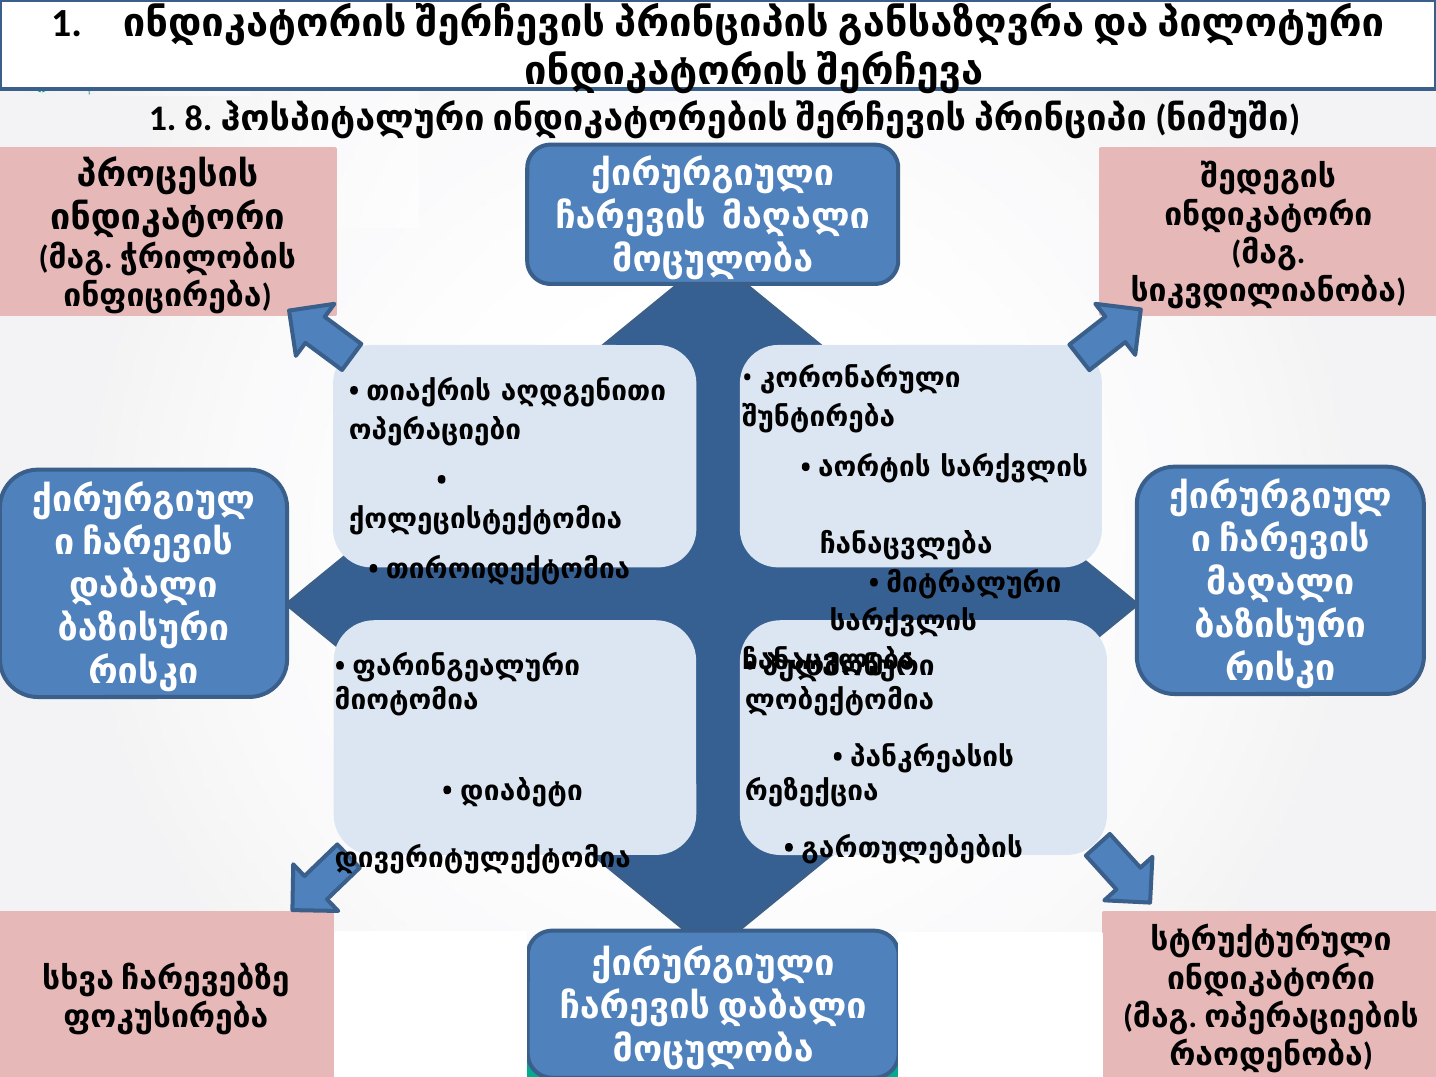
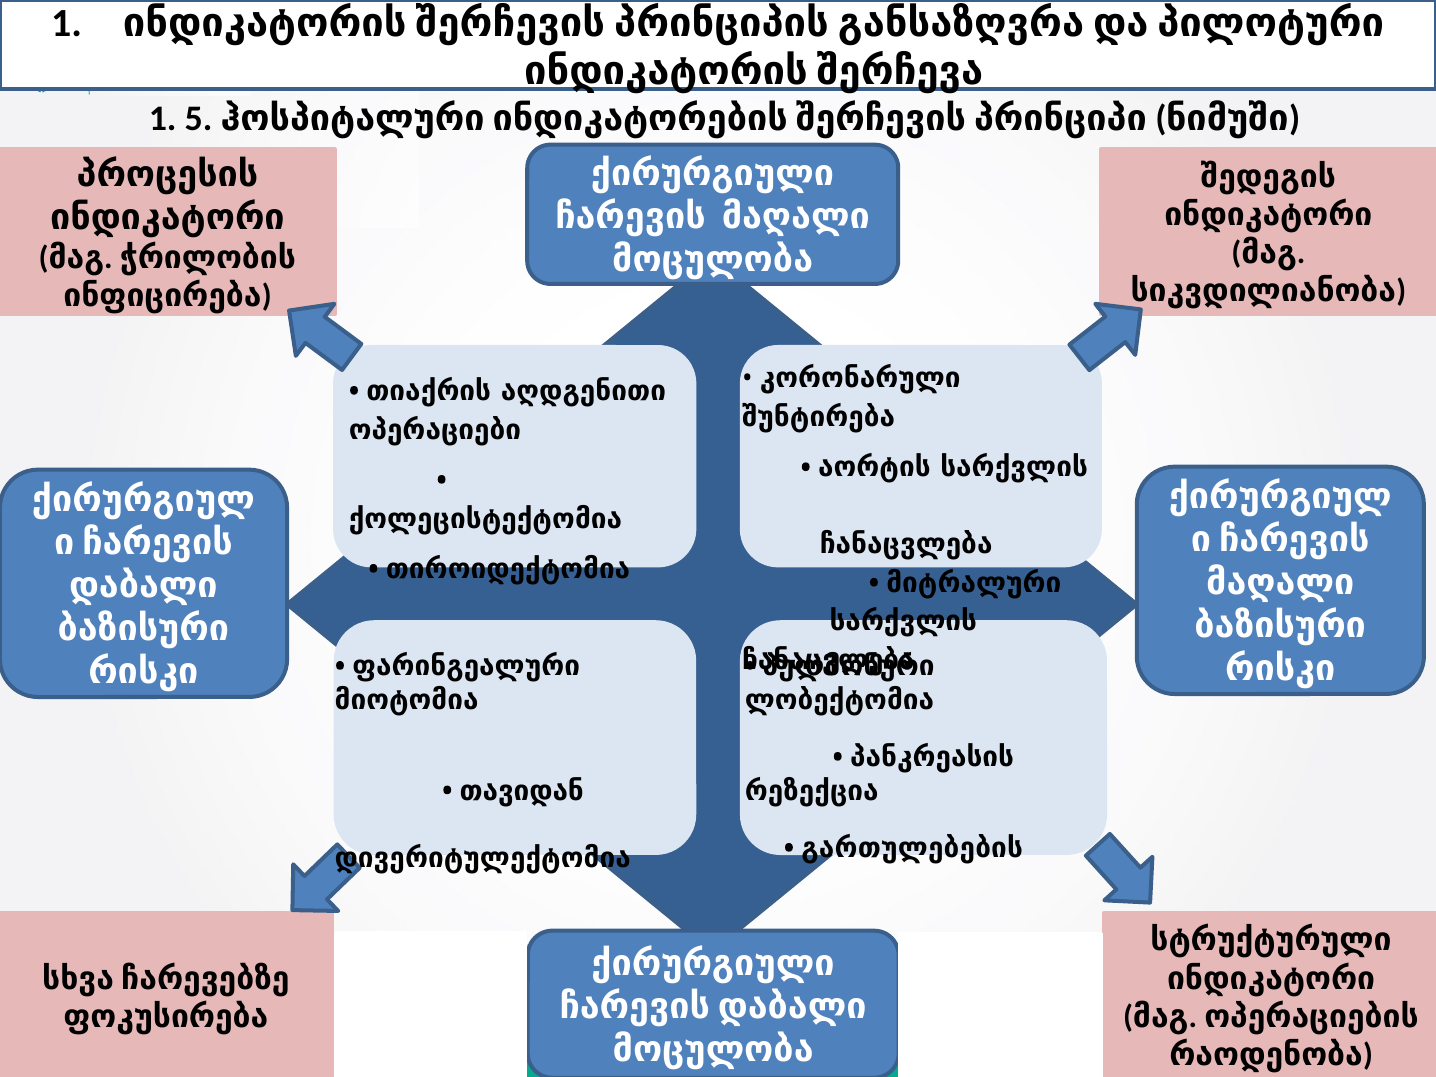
8: 8 -> 5 (199, 118)
დიაბეტი: დიაბეტი -> თავიდან (522, 791)
